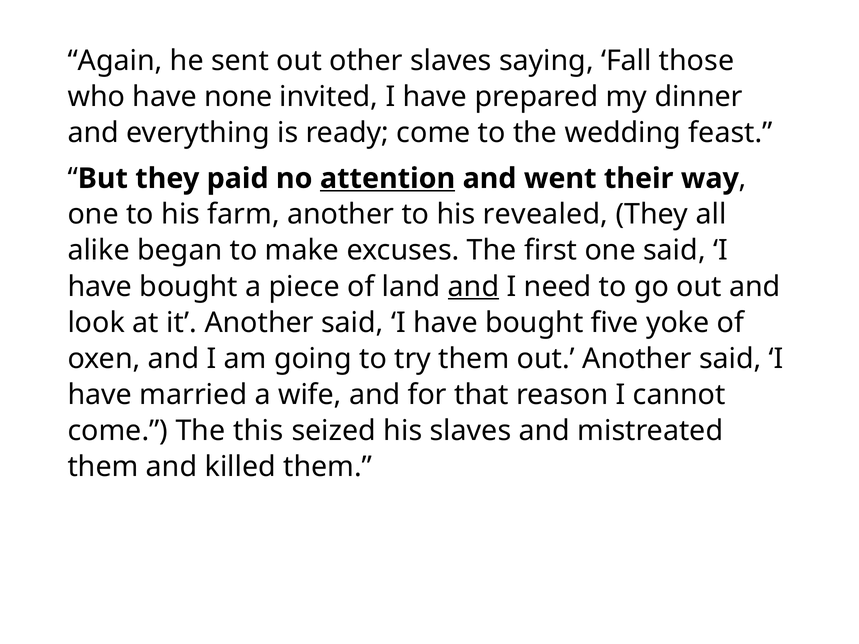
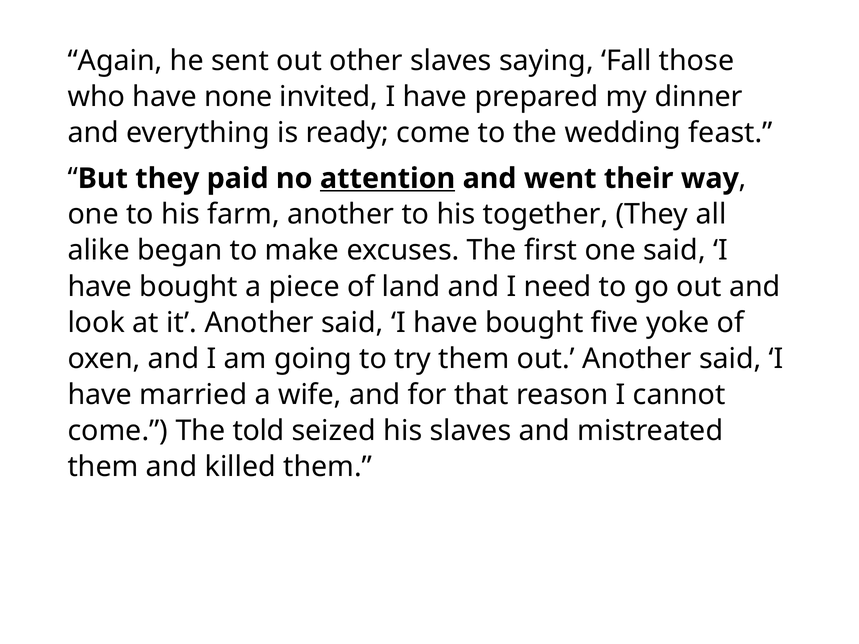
revealed: revealed -> together (546, 215)
and underline: present -> none (474, 287)
this: this -> told (259, 431)
